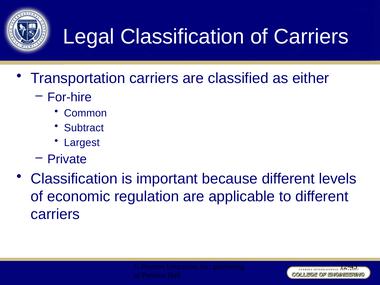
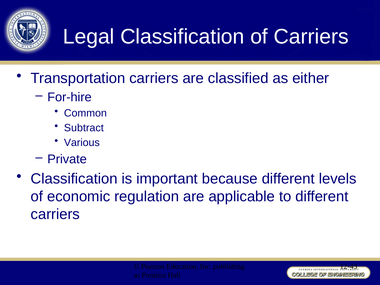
Largest: Largest -> Various (82, 143)
